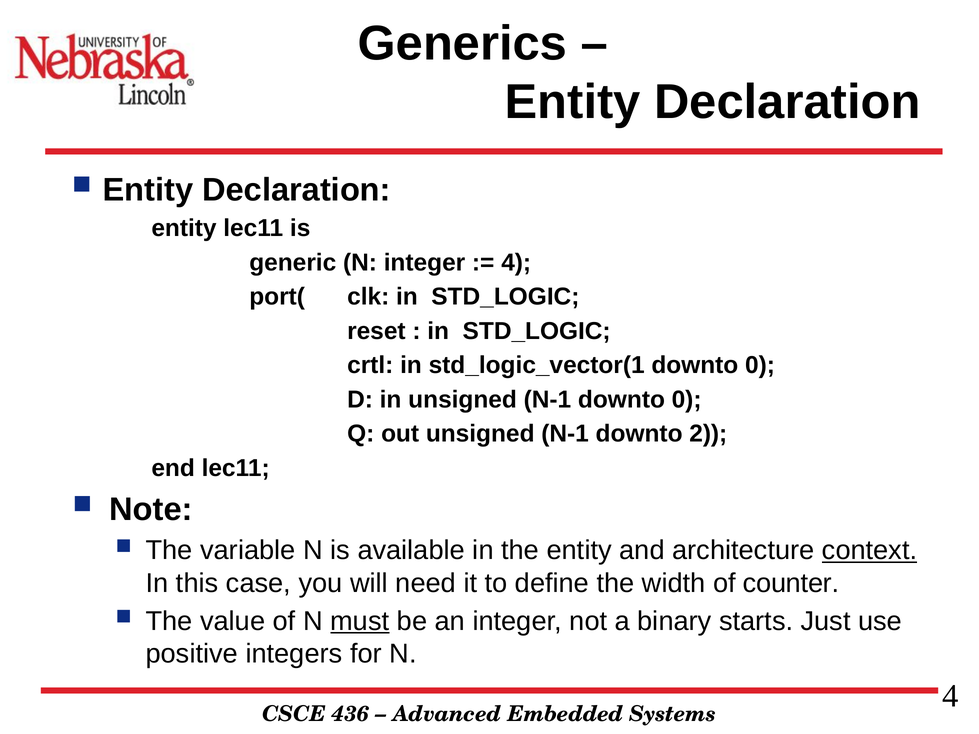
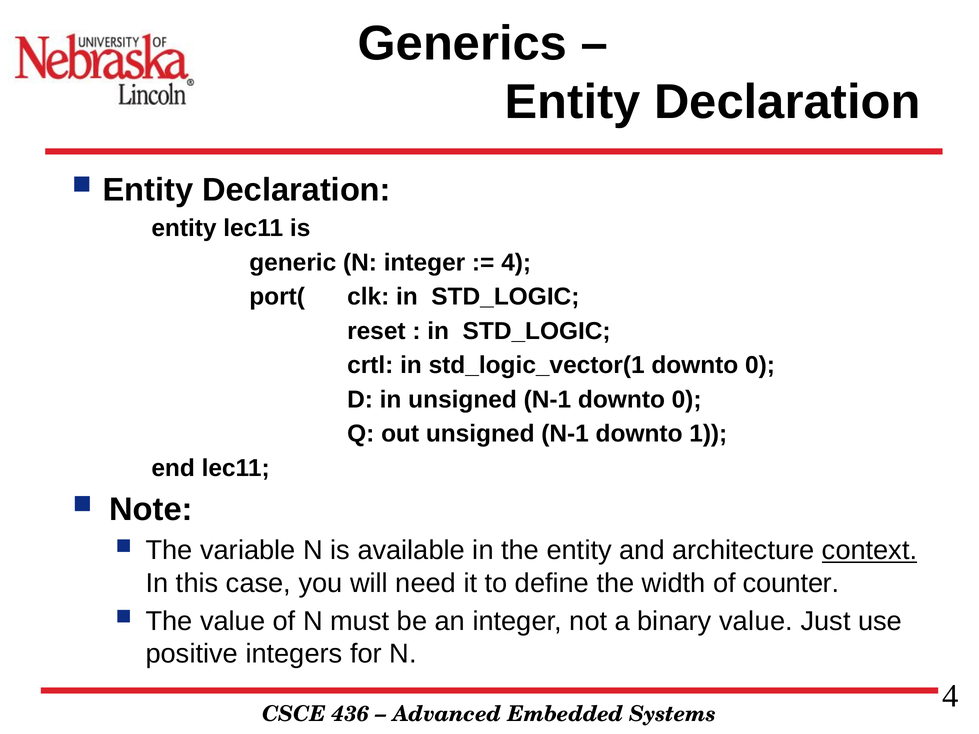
2: 2 -> 1 (708, 434)
must underline: present -> none (360, 621)
binary starts: starts -> value (756, 621)
